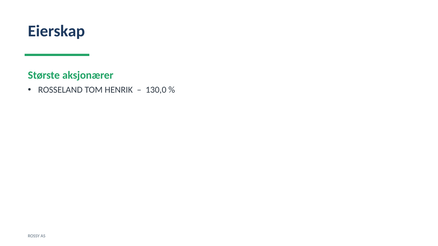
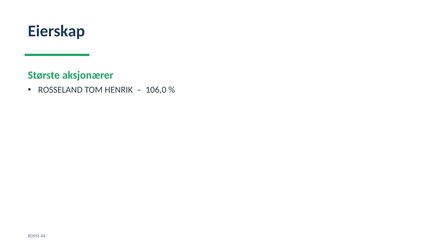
130,0: 130,0 -> 106,0 (156, 90)
